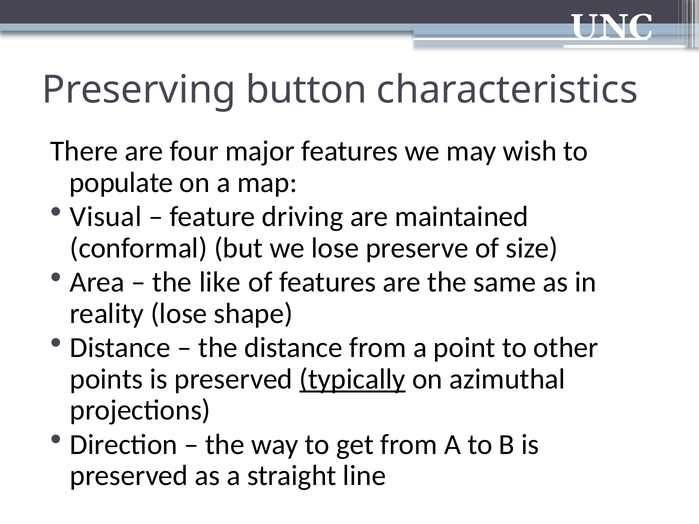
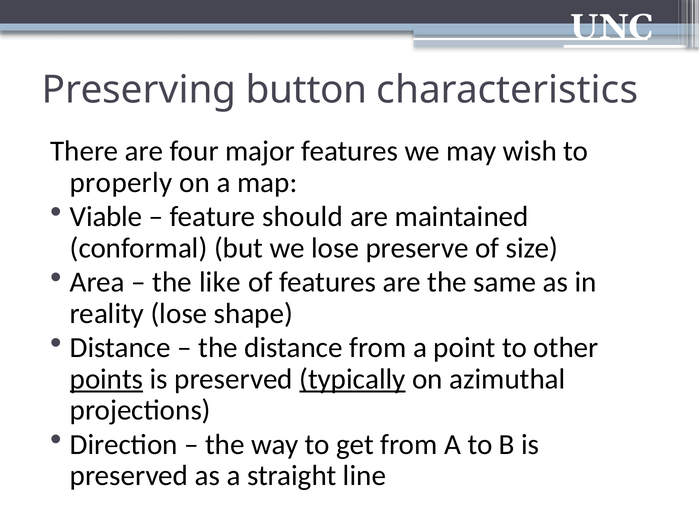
populate: populate -> properly (121, 183)
Visual: Visual -> Viable (106, 217)
driving: driving -> should (303, 217)
points underline: none -> present (107, 379)
